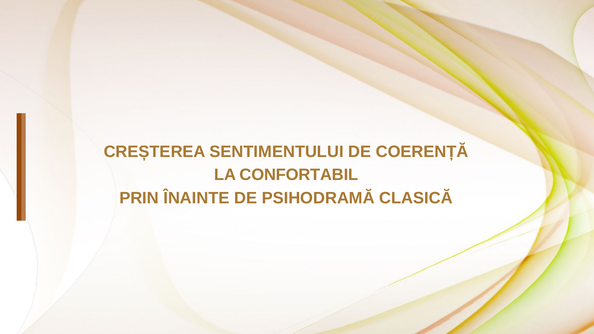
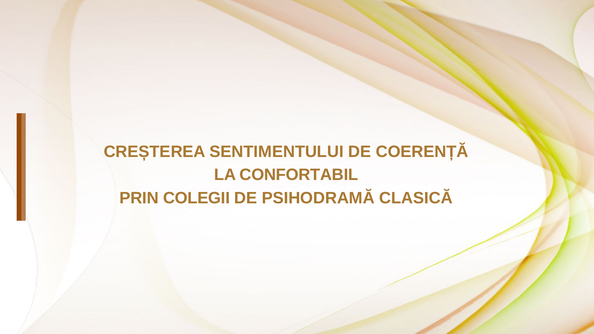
ÎNAINTE: ÎNAINTE -> COLEGII (197, 198)
